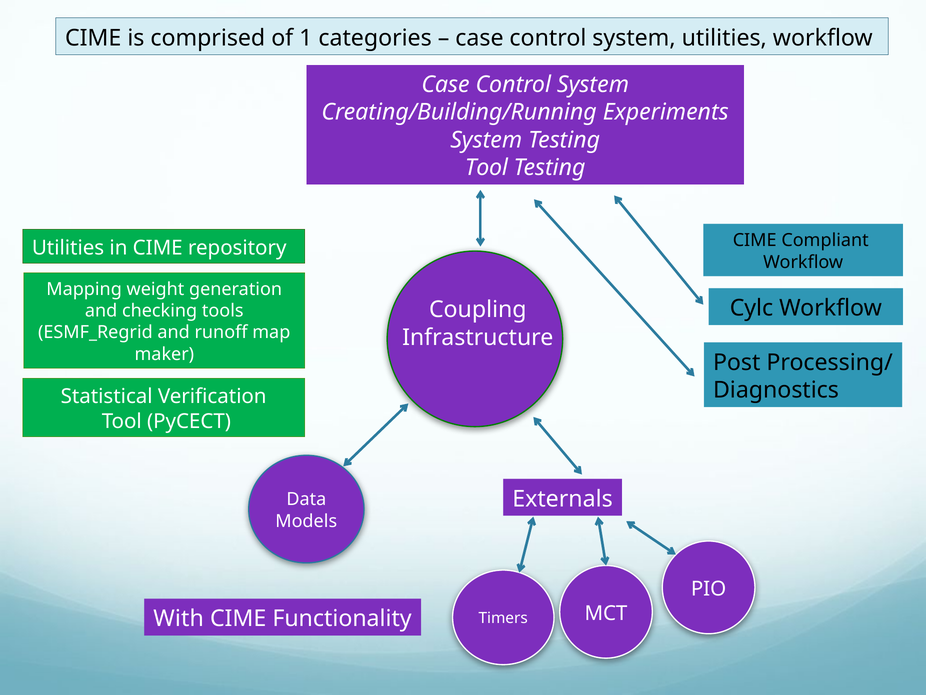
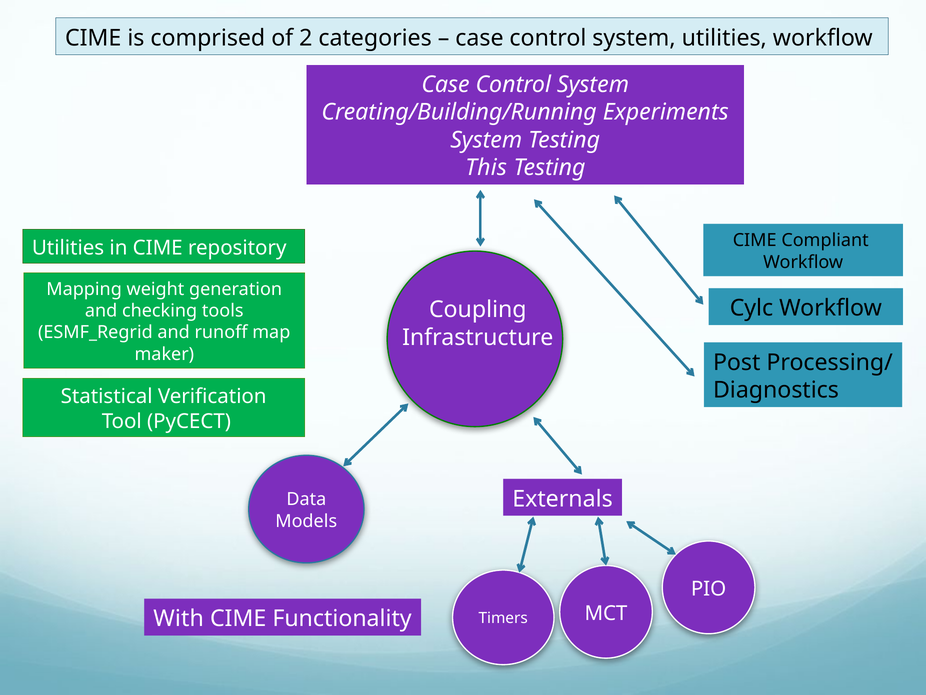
1: 1 -> 2 (306, 38)
Tool: Tool -> This (486, 168)
